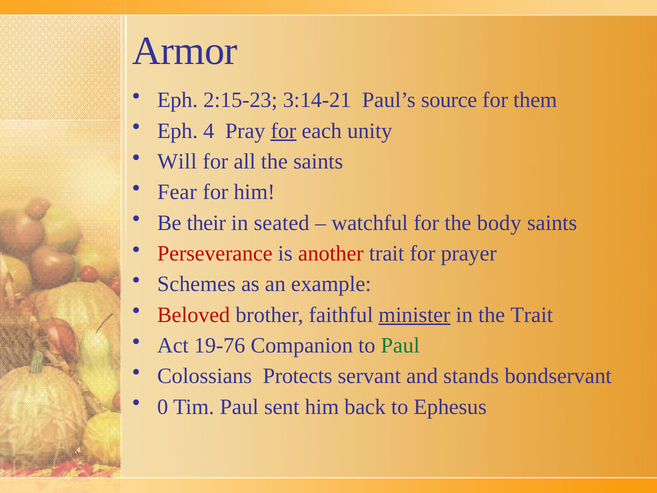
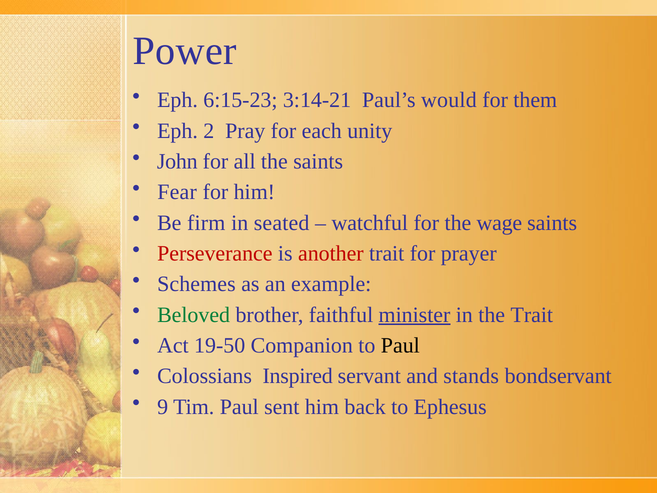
Armor: Armor -> Power (185, 51)
2:15-23: 2:15-23 -> 6:15-23 (240, 100)
source: source -> would (449, 100)
4: 4 -> 2 (209, 131)
for underline: present -> none (283, 131)
Will: Will -> John (177, 161)
their: their -> firm (206, 223)
body: body -> wage (499, 223)
Beloved colour: red -> green (194, 315)
19-76: 19-76 -> 19-50 (220, 345)
Paul colour: green -> black (400, 345)
Protects: Protects -> Inspired (298, 376)
0: 0 -> 9 (163, 407)
